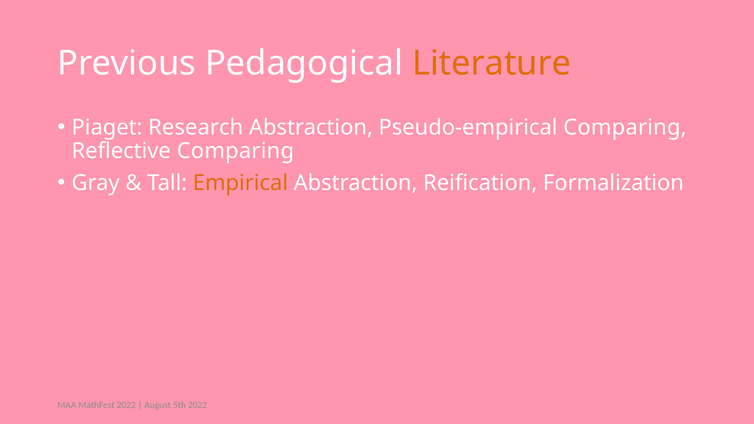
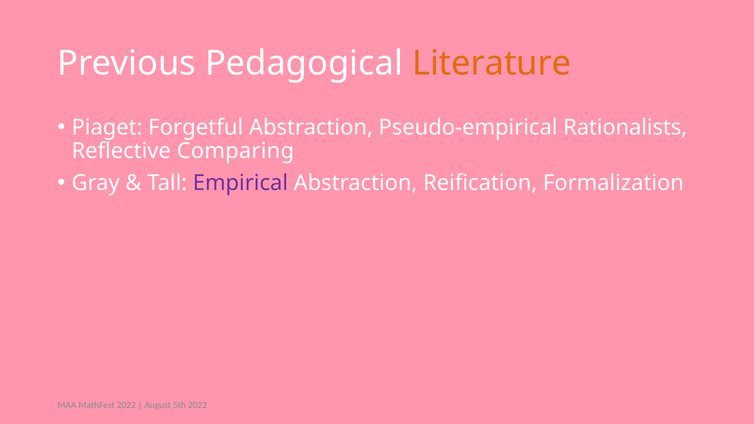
Research: Research -> Forgetful (196, 127)
Pseudo-empirical Comparing: Comparing -> Rationalists (625, 127)
Empirical colour: orange -> purple (240, 183)
